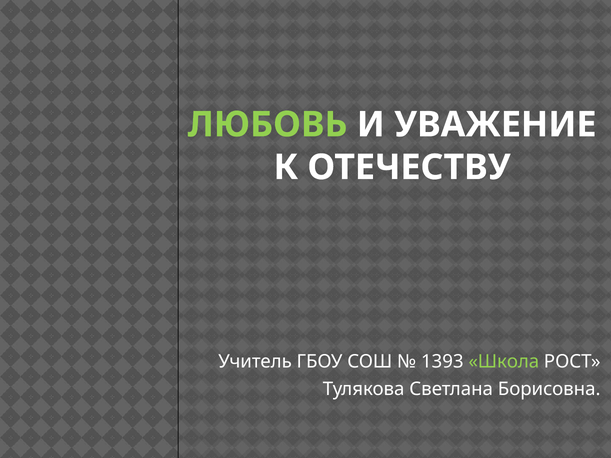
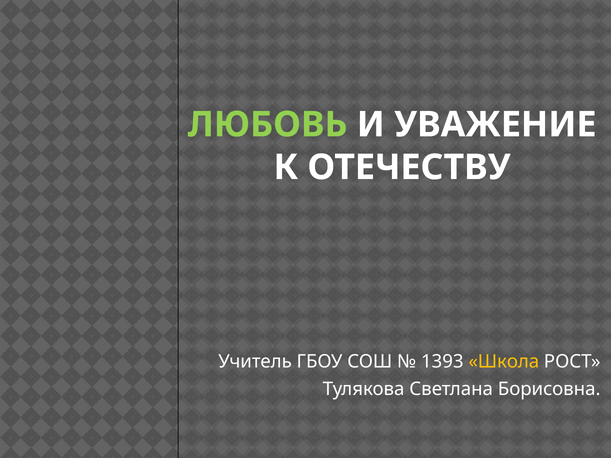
Школа colour: light green -> yellow (504, 362)
